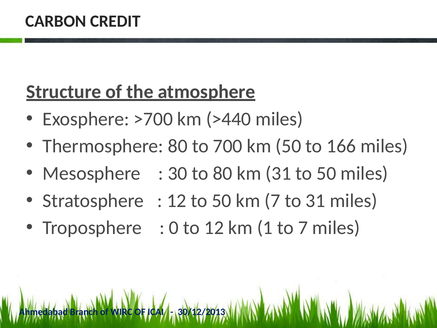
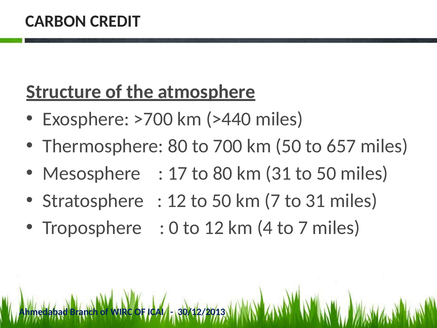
166: 166 -> 657 (341, 146)
30: 30 -> 17 (178, 173)
1: 1 -> 4 (265, 228)
